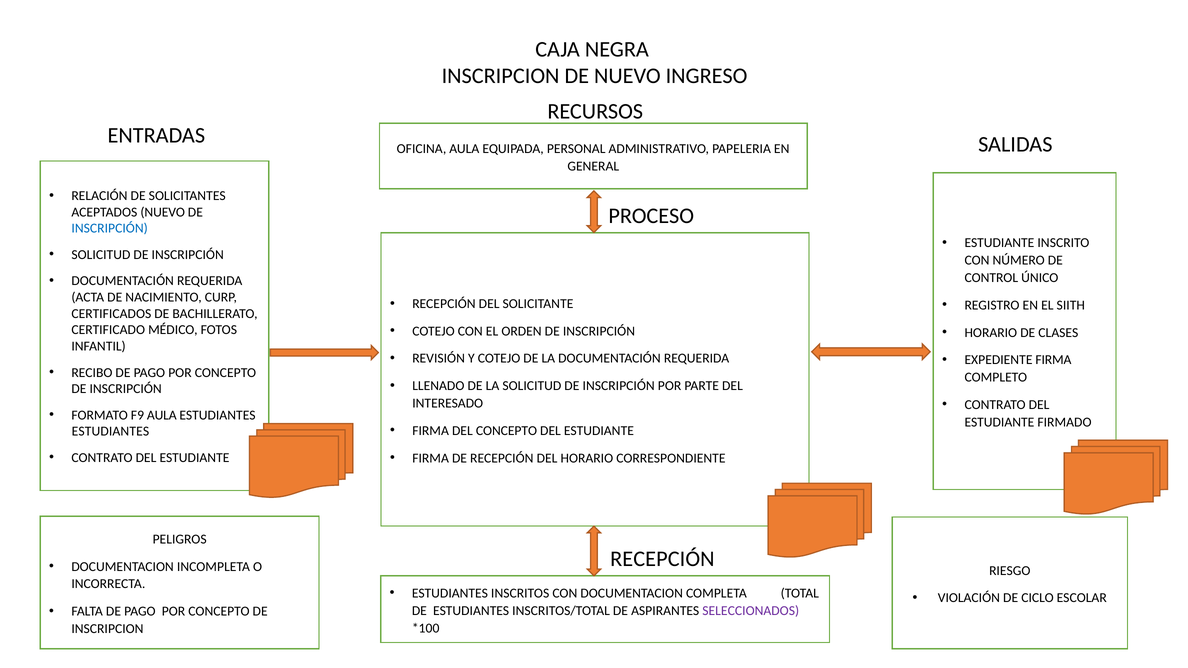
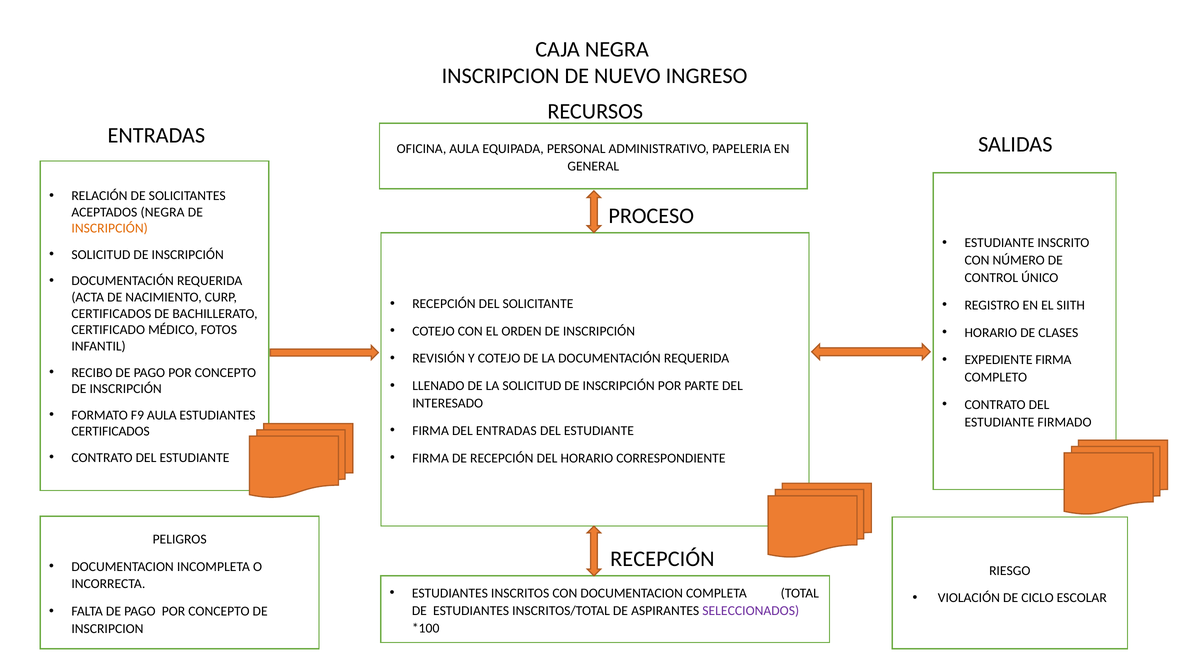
ACEPTADOS NUEVO: NUEVO -> NEGRA (163, 212)
INSCRIPCIÓN colour: blue -> orange (110, 229)
DEL CONCEPTO: CONCEPTO -> ENTRADAS (506, 431)
ESTUDIANTES: ESTUDIANTES -> CERTIFICADOS (111, 432)
